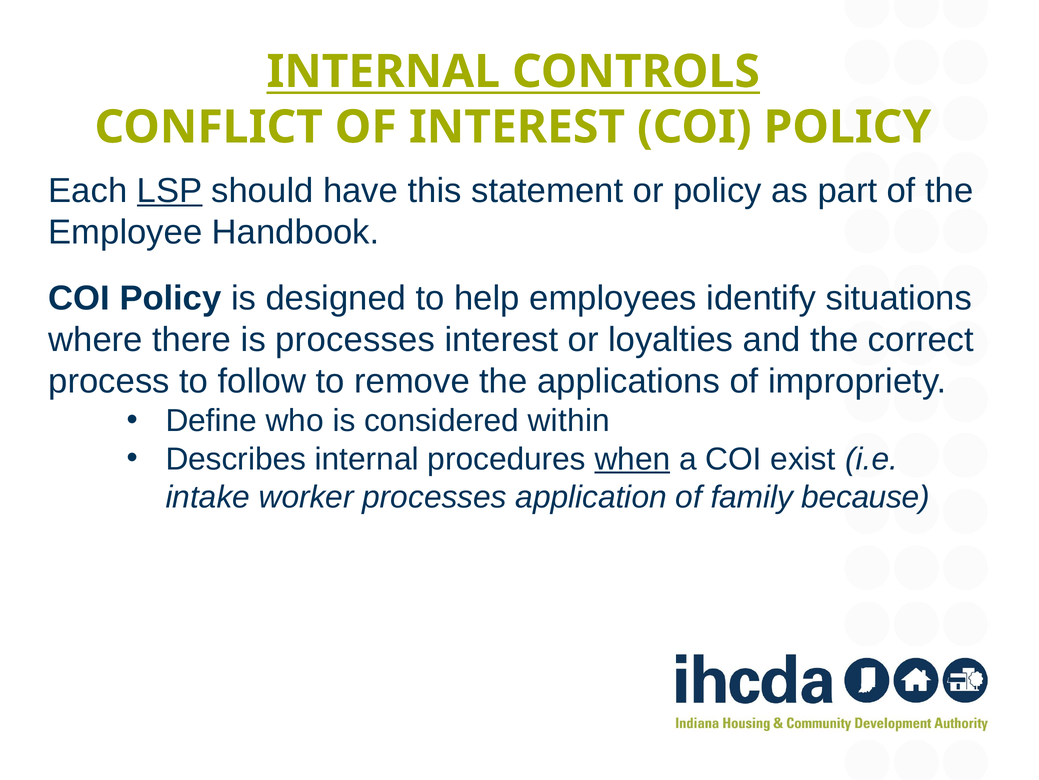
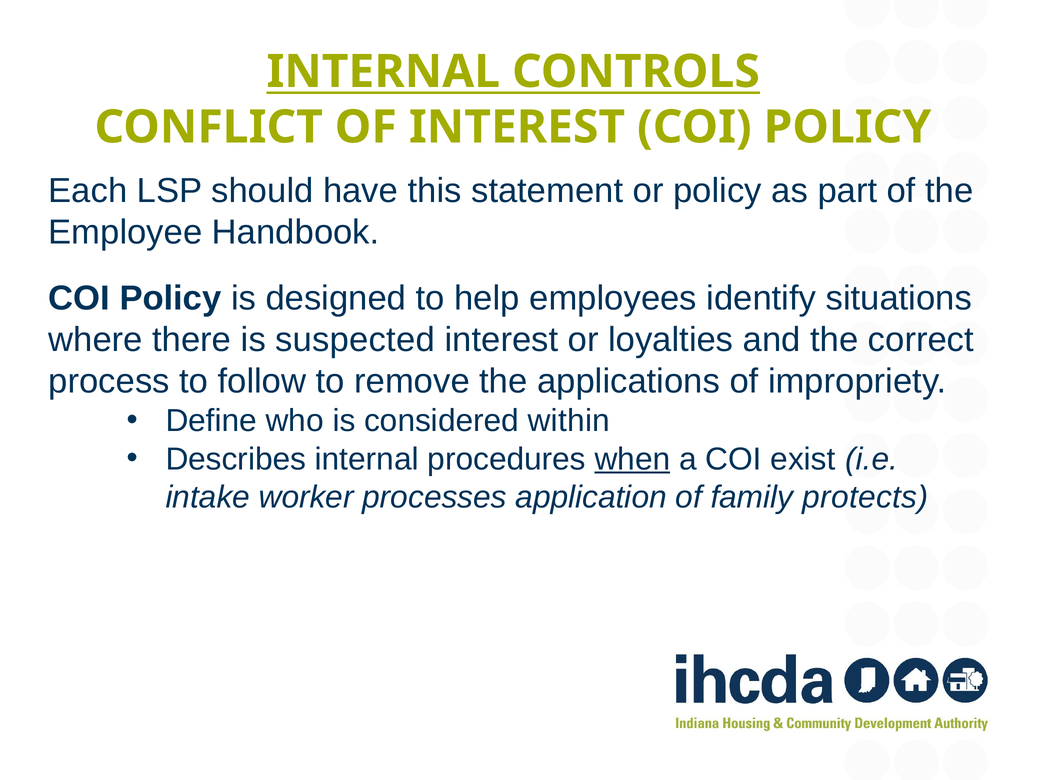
LSP underline: present -> none (170, 190)
is processes: processes -> suspected (355, 339)
because: because -> protects (865, 497)
